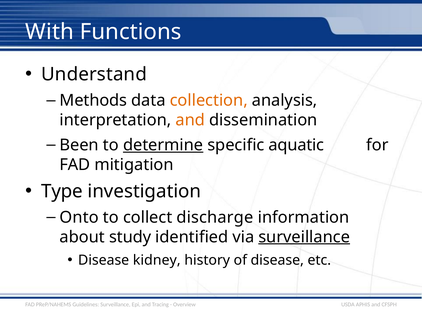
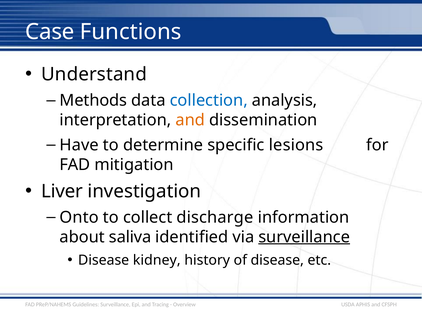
With: With -> Case (50, 32)
collection colour: orange -> blue (209, 101)
Been: Been -> Have (79, 145)
determine underline: present -> none (163, 145)
aquatic: aquatic -> lesions (296, 145)
Type: Type -> Liver (62, 191)
study: study -> saliva (130, 237)
